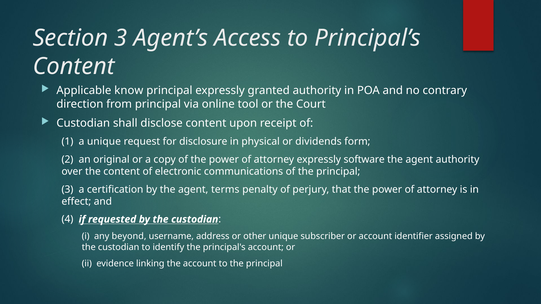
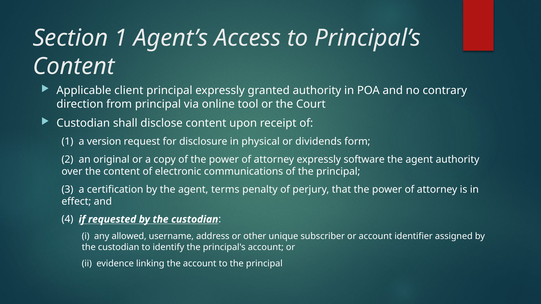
Section 3: 3 -> 1 (121, 38)
know: know -> client (129, 91)
a unique: unique -> version (104, 142)
beyond: beyond -> allowed (129, 237)
